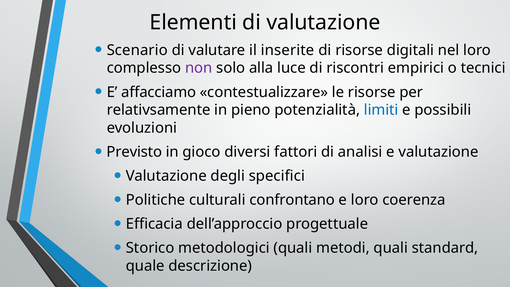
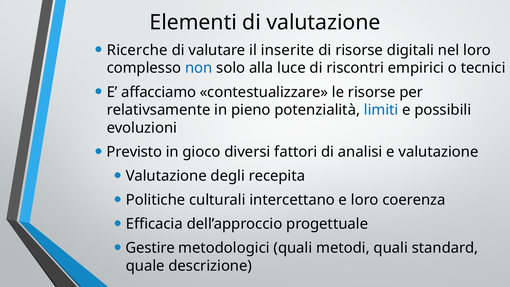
Scenario: Scenario -> Ricerche (137, 50)
non colour: purple -> blue (199, 68)
specifici: specifici -> recepita (277, 176)
confrontano: confrontano -> intercettano (292, 200)
Storico: Storico -> Gestire (150, 248)
